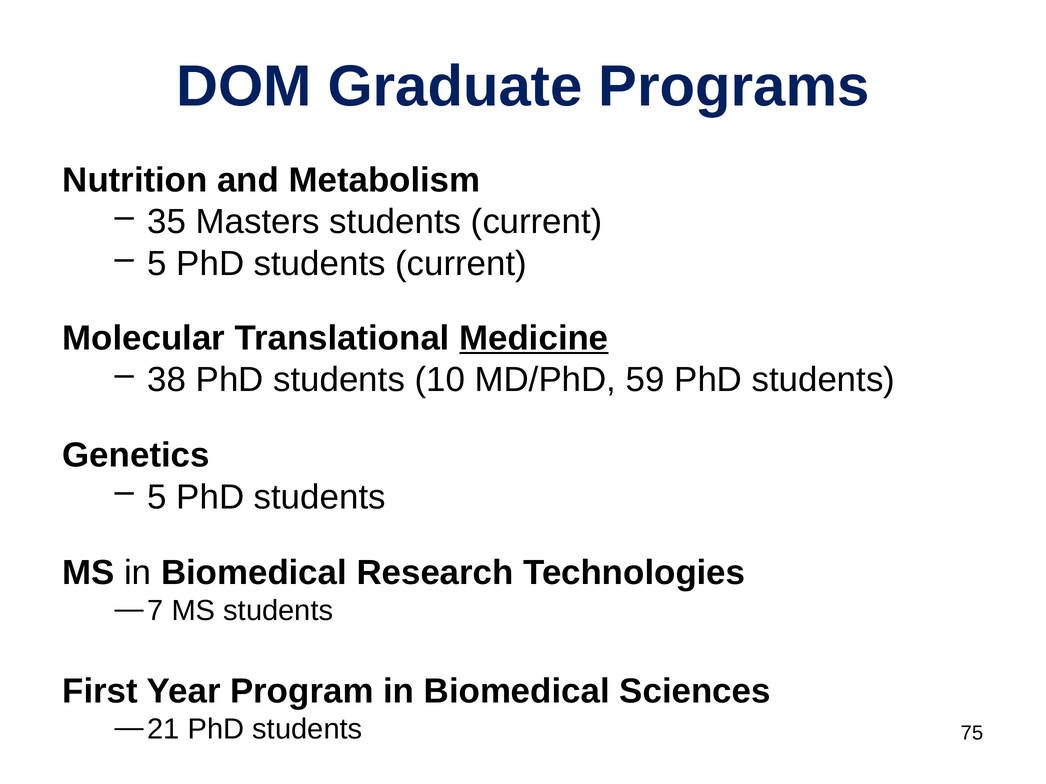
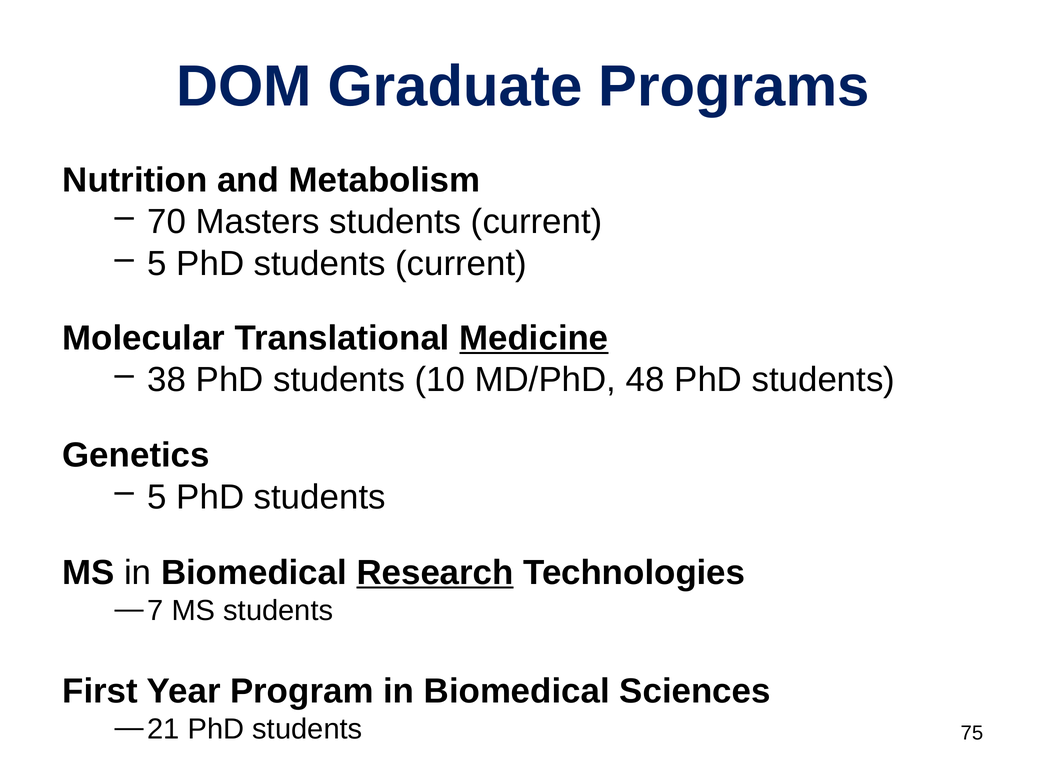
35: 35 -> 70 (167, 222)
59: 59 -> 48 (645, 380)
Research underline: none -> present (435, 573)
